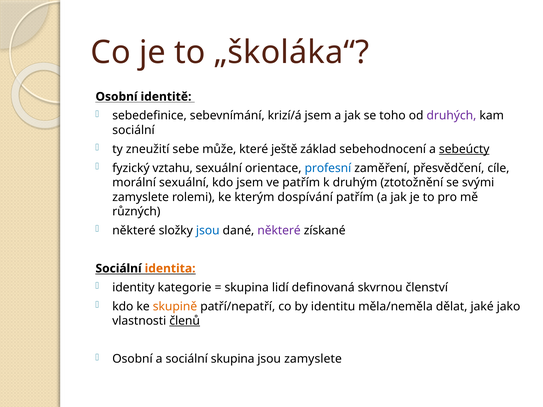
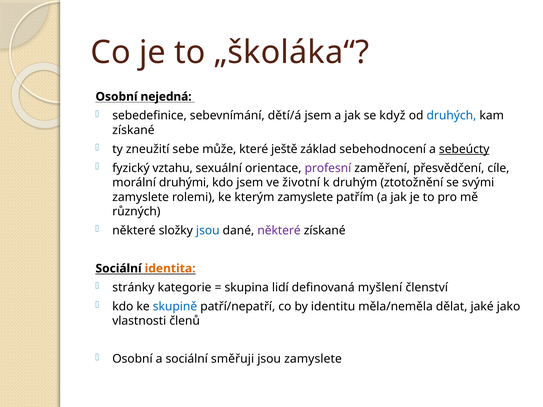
identitě: identitě -> nejedná (166, 97)
krizí/á: krizí/á -> dětí/á (285, 116)
toho: toho -> když (392, 116)
druhých colour: purple -> blue (451, 116)
sociální: sociální -> získané (133, 130)
profesní colour: blue -> purple (328, 168)
morální sexuální: sexuální -> druhými (184, 183)
ve patřím: patřím -> životní (301, 183)
kterým dospívání: dospívání -> zamyslete (305, 197)
identity: identity -> stránky (133, 288)
skvrnou: skvrnou -> myšlení (380, 288)
skupině colour: orange -> blue (175, 307)
členů underline: present -> none (185, 321)
sociální skupina: skupina -> směřuji (233, 359)
